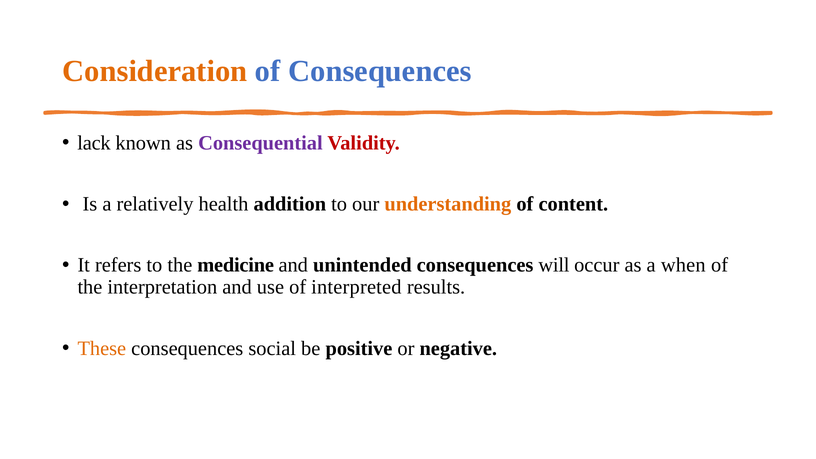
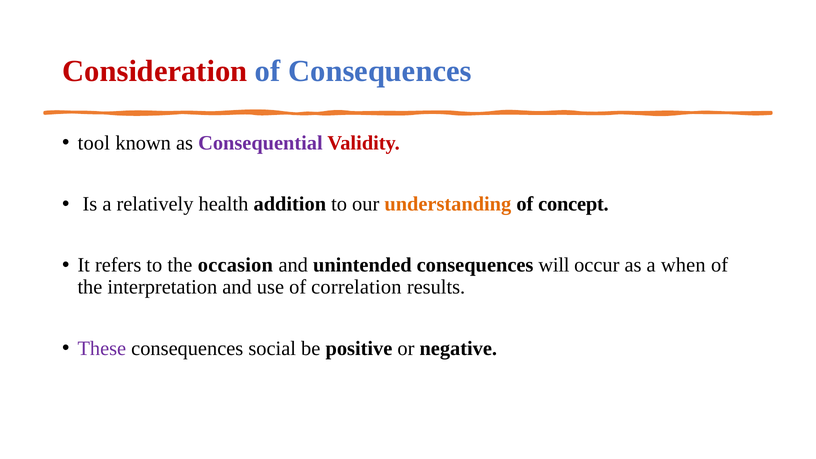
Consideration colour: orange -> red (155, 71)
lack: lack -> tool (94, 143)
content: content -> concept (573, 204)
medicine: medicine -> occasion (235, 265)
interpreted: interpreted -> correlation (356, 287)
These colour: orange -> purple (102, 348)
